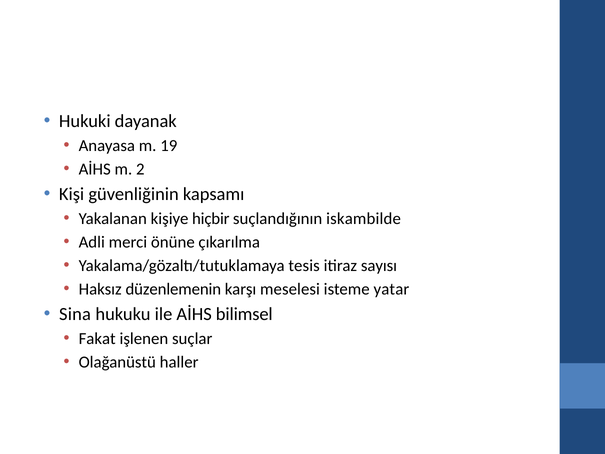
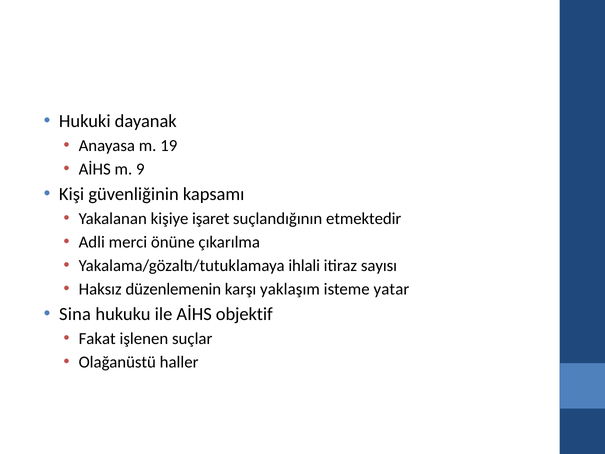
2: 2 -> 9 (140, 169)
hiçbir: hiçbir -> işaret (211, 219)
iskambilde: iskambilde -> etmektedir (364, 219)
tesis: tesis -> ihlali (304, 266)
meselesi: meselesi -> yaklaşım (290, 289)
bilimsel: bilimsel -> objektif (244, 314)
